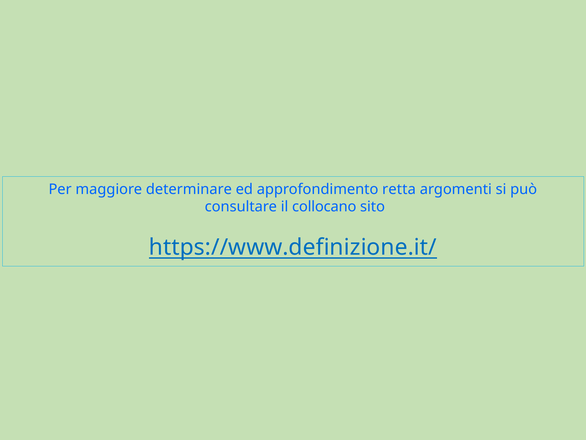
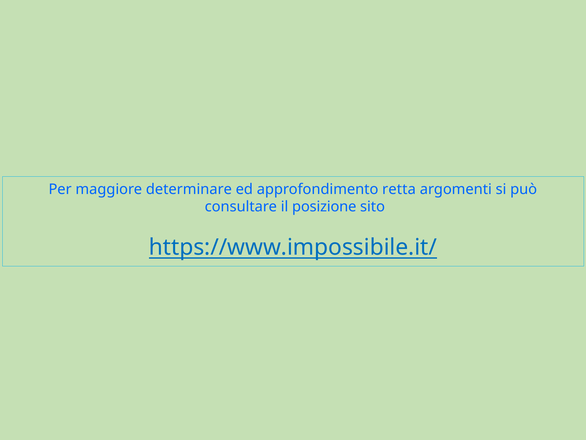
collocano: collocano -> posizione (324, 207)
https://www.definizione.it/: https://www.definizione.it/ -> https://www.impossibile.it/ (293, 247)
